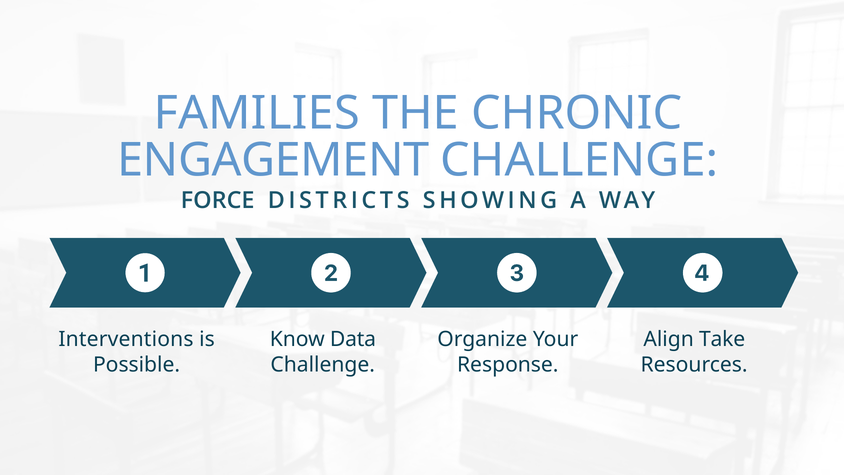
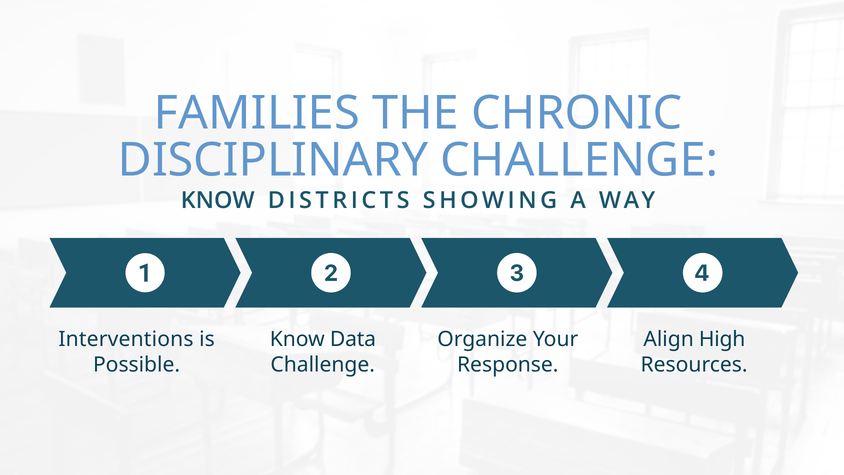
ENGAGEMENT: ENGAGEMENT -> DISCIPLINARY (273, 160)
FORCE: FORCE -> KNOW (218, 200)
Take: Take -> High (722, 339)
